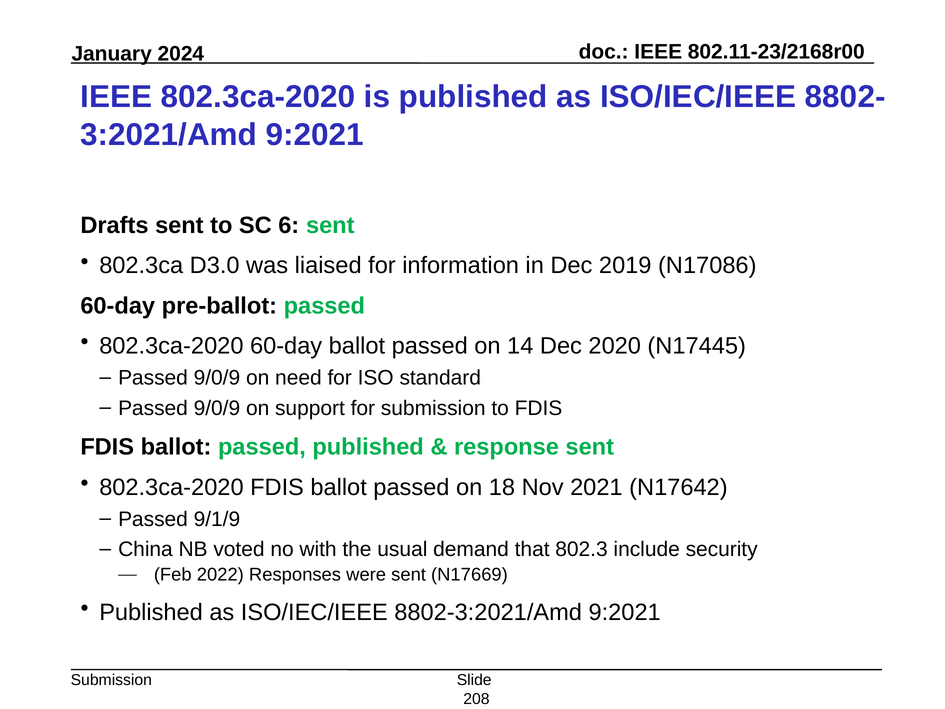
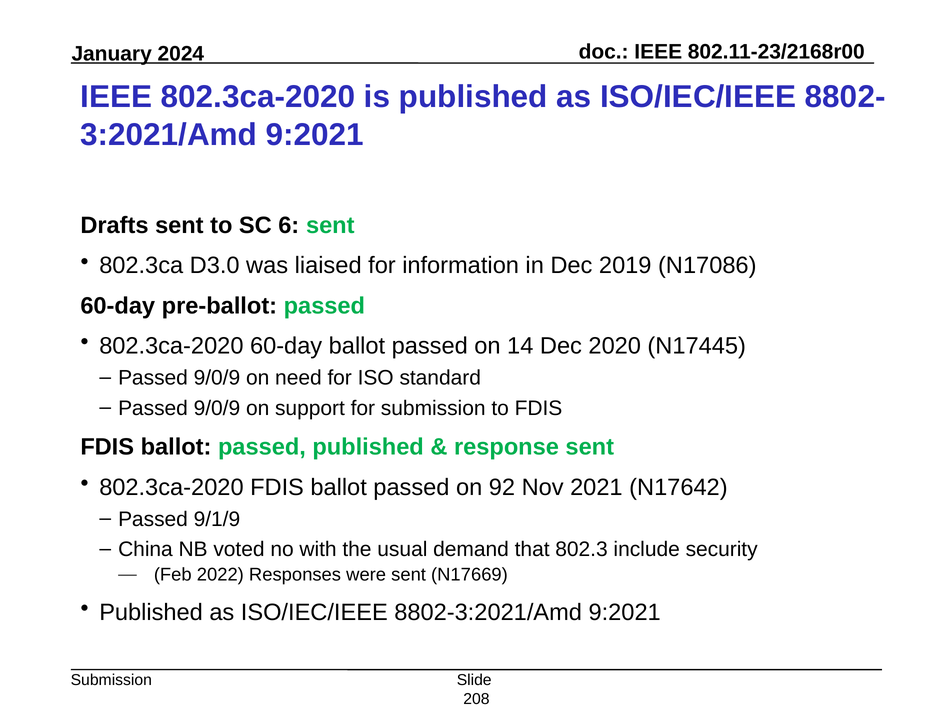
18: 18 -> 92 (502, 487)
